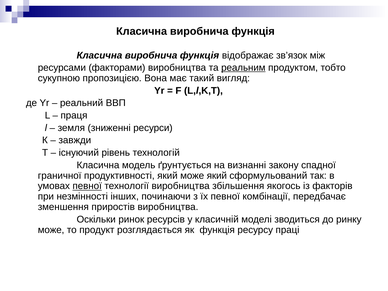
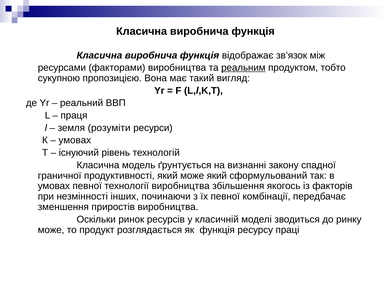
зниженні: зниженні -> розуміти (109, 128)
завжди: завжди -> умовах (75, 140)
певної underline: present -> none (87, 186)
